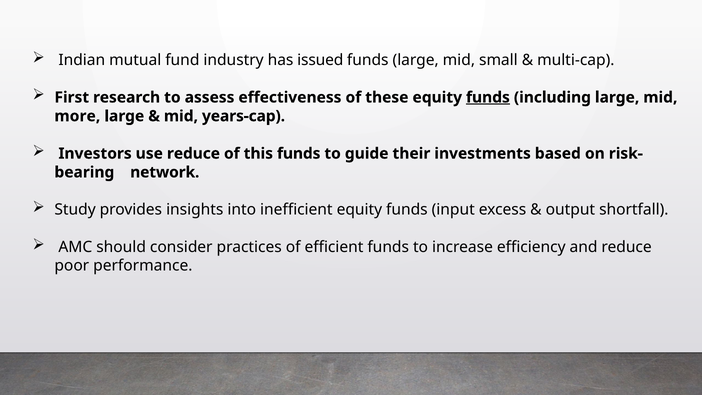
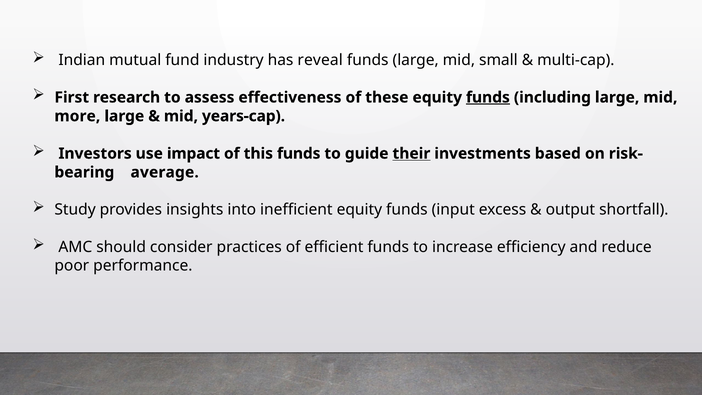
issued: issued -> reveal (320, 60)
use reduce: reduce -> impact (193, 153)
their underline: none -> present (411, 153)
network: network -> average (165, 172)
